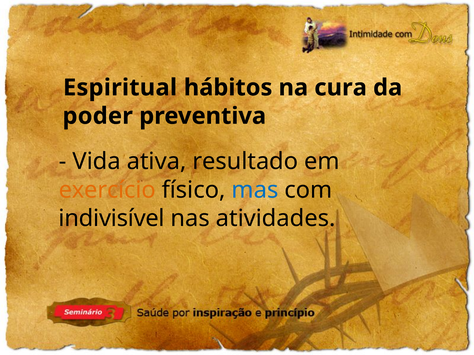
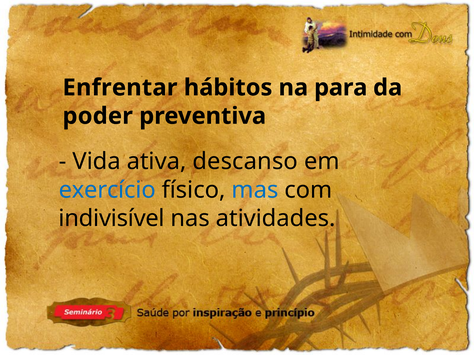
Espiritual: Espiritual -> Enfrentar (120, 88)
cura: cura -> para (341, 88)
resultado: resultado -> descanso (245, 162)
exercício colour: orange -> blue (107, 190)
